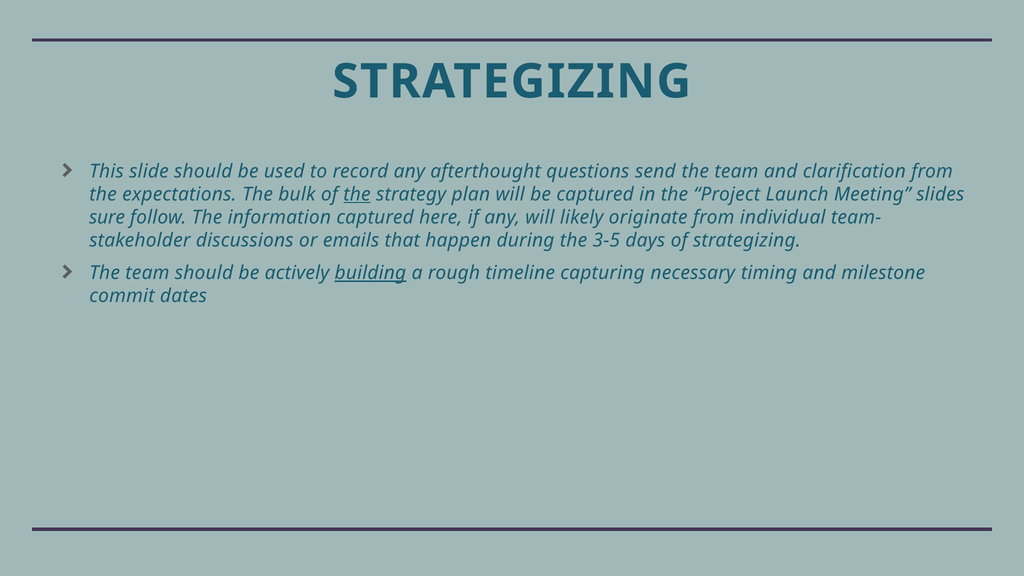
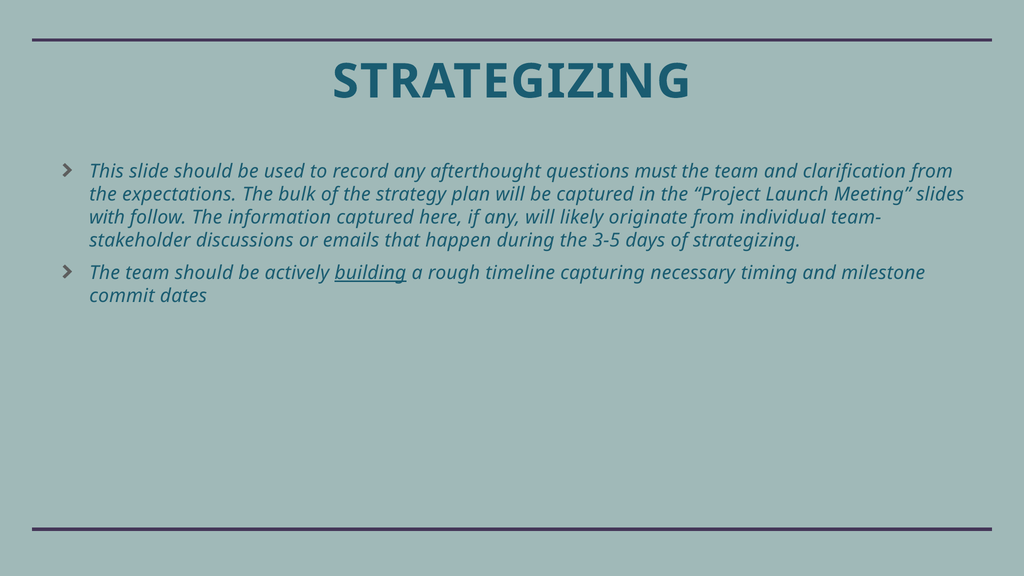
send: send -> must (656, 171)
the underline: present -> none (357, 194)
sure: sure -> with (107, 217)
